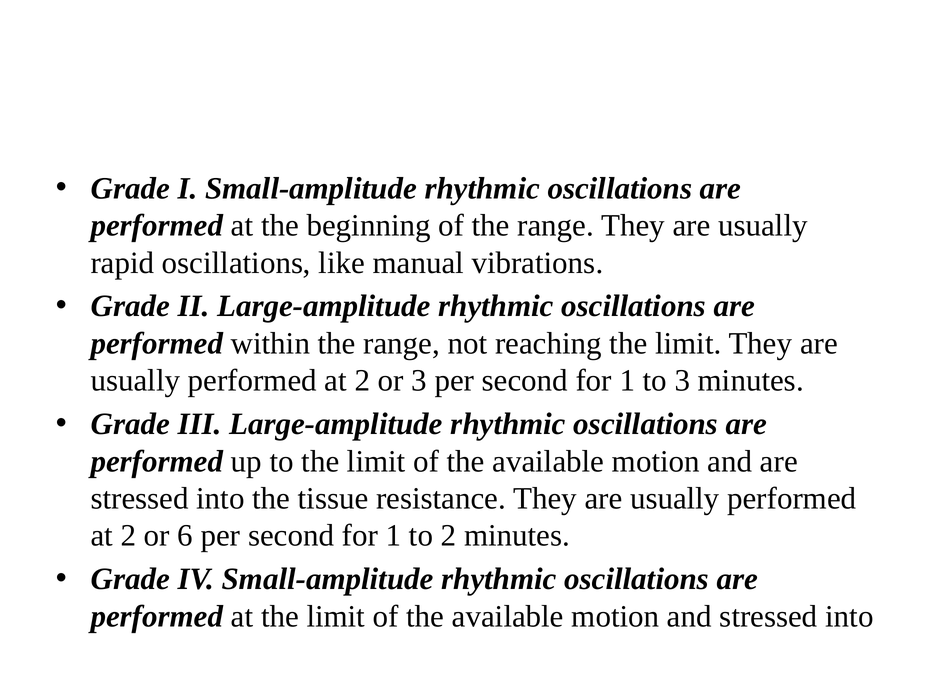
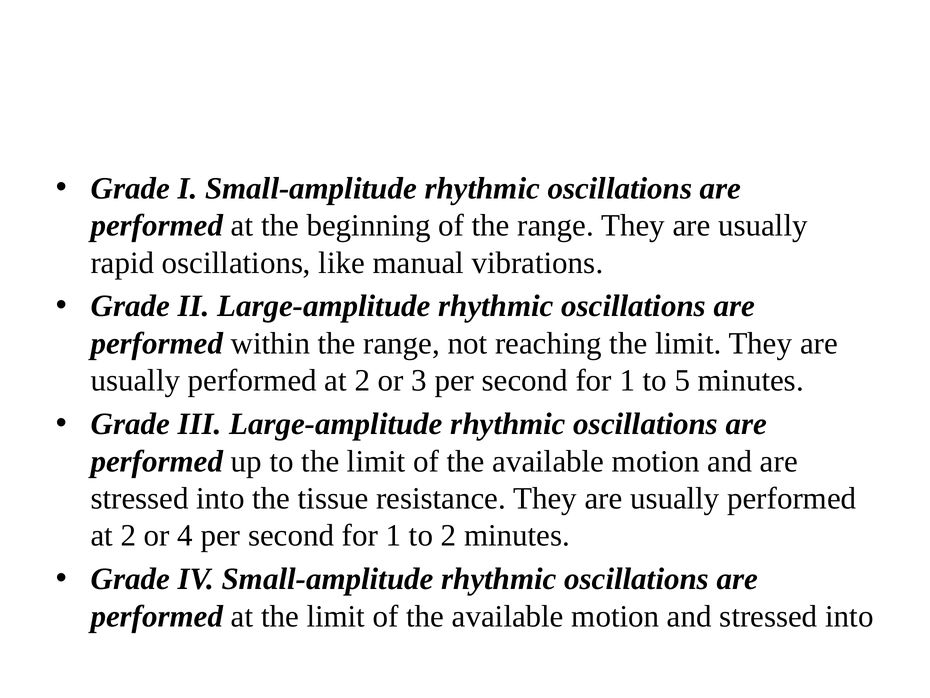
to 3: 3 -> 5 (682, 380)
6: 6 -> 4 (185, 535)
